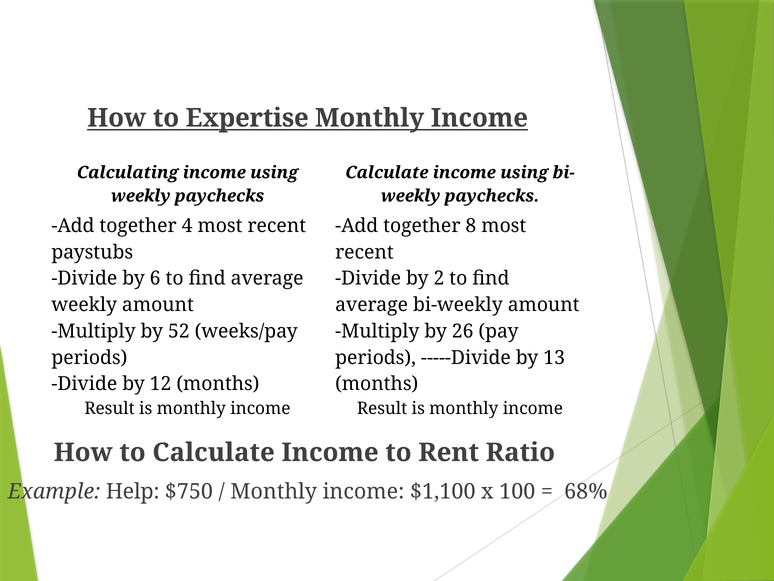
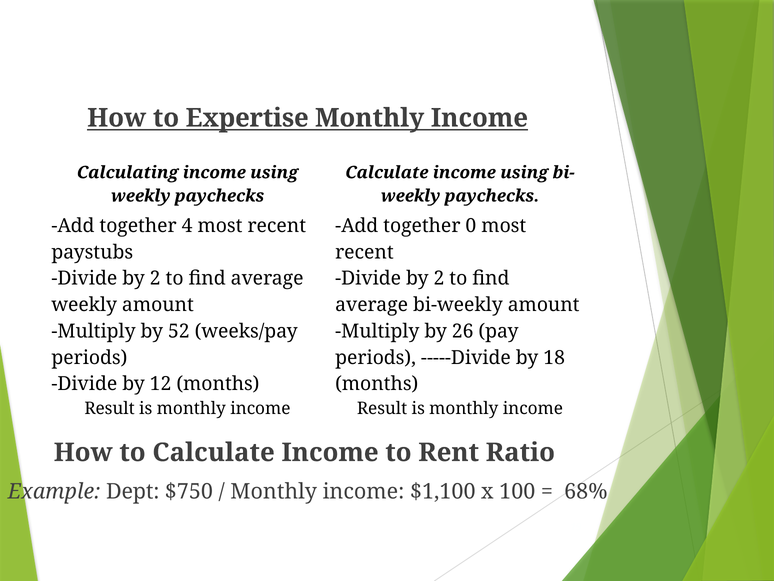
8: 8 -> 0 (471, 226)
6: 6 -> 2 (155, 278)
13: 13 -> 18 (554, 357)
Help: Help -> Dept (133, 491)
